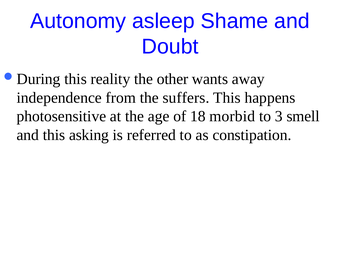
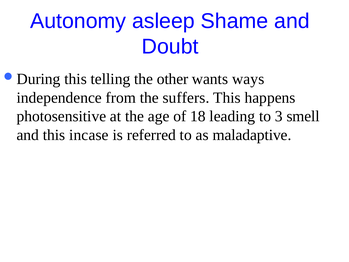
reality: reality -> telling (110, 79)
away: away -> ways (248, 79)
morbid: morbid -> leading (232, 116)
asking: asking -> incase (89, 135)
constipation: constipation -> maladaptive (252, 135)
